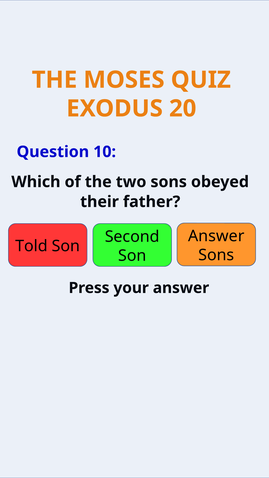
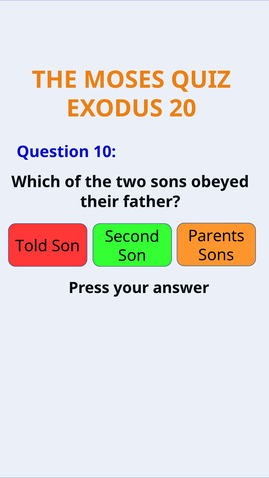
Answer: Answer -> Parents (216, 236)
